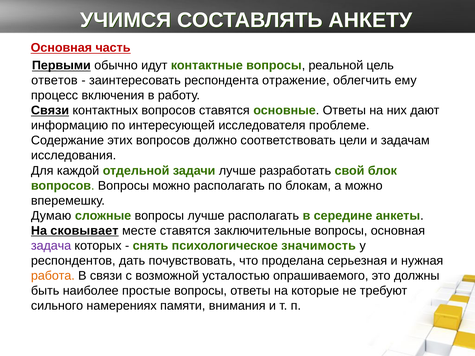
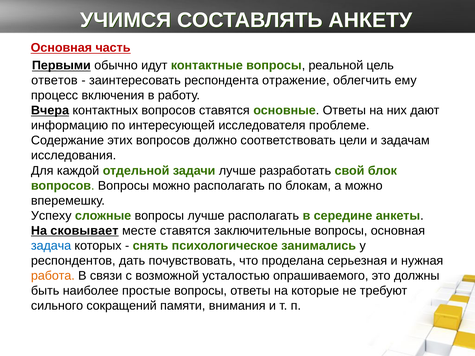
Связи: Связи -> Вчера (50, 111)
Думаю: Думаю -> Успеху (51, 216)
задача colour: purple -> blue (51, 246)
значимость: значимость -> занимались (319, 246)
намерениях: намерениях -> сокращений (122, 306)
